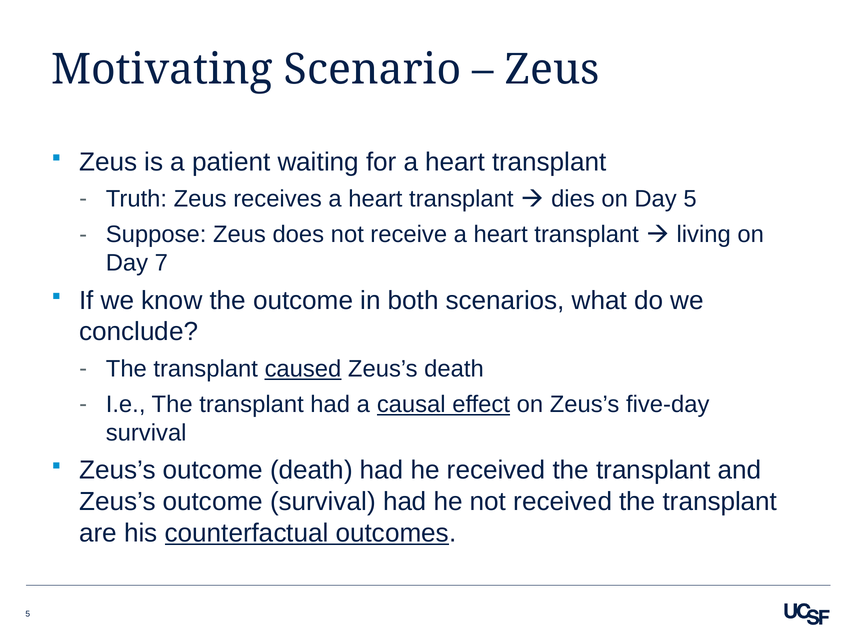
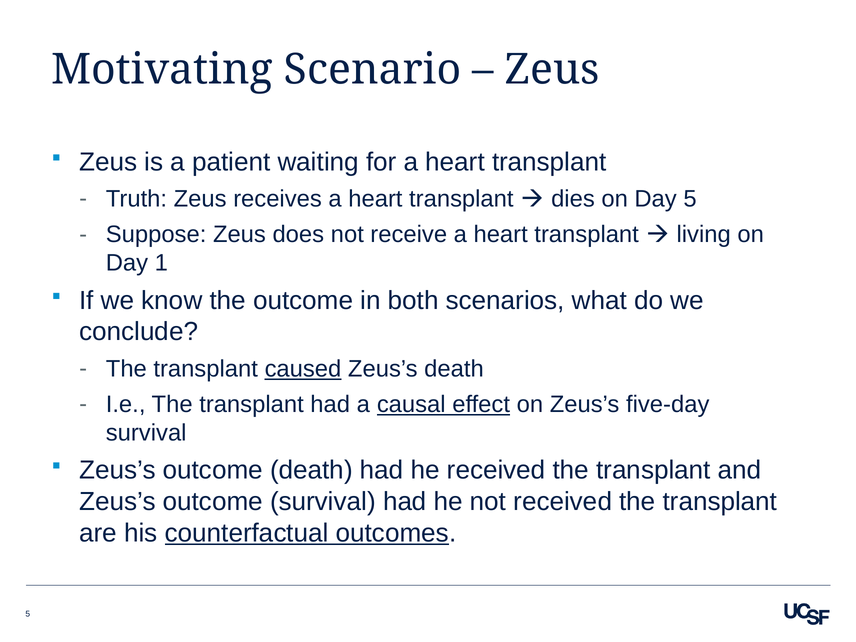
7: 7 -> 1 (161, 263)
